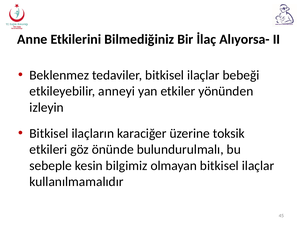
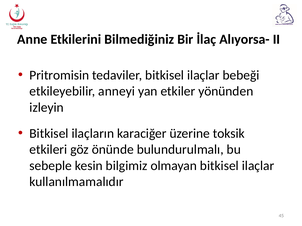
Beklenmez: Beklenmez -> Pritromisin (59, 75)
